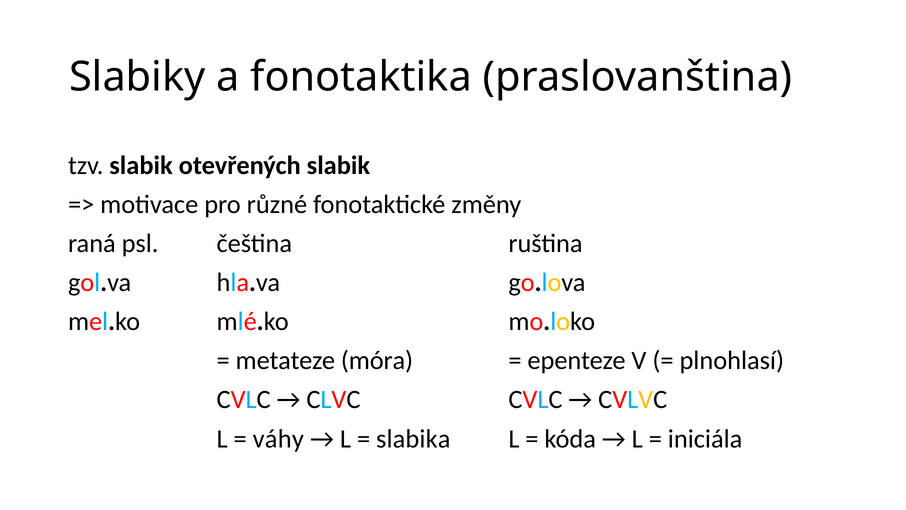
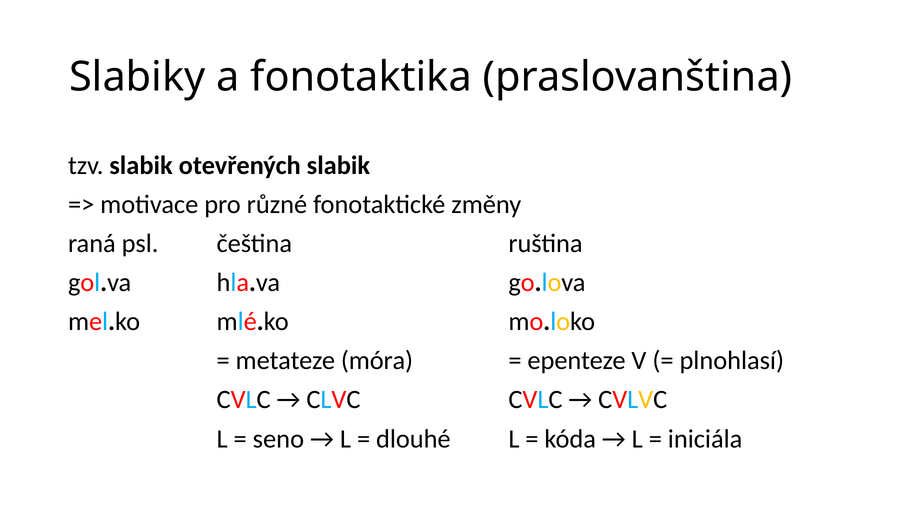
váhy: váhy -> seno (278, 438)
slabika: slabika -> dlouhé (413, 438)
